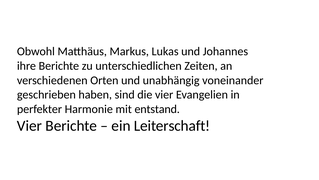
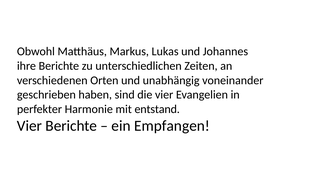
Leiterschaft: Leiterschaft -> Empfangen (172, 125)
